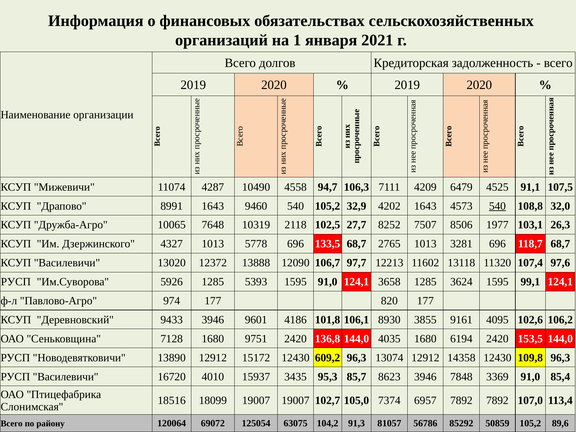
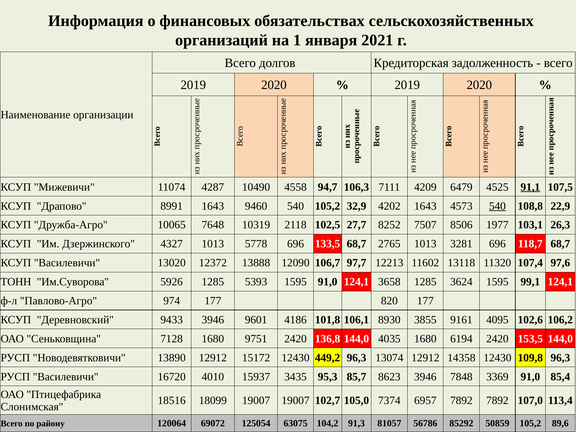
91,1 underline: none -> present (530, 187)
32,0: 32,0 -> 22,9 (560, 206)
РУСП: РУСП -> ТОНН (16, 282)
609,2: 609,2 -> 449,2 (328, 358)
